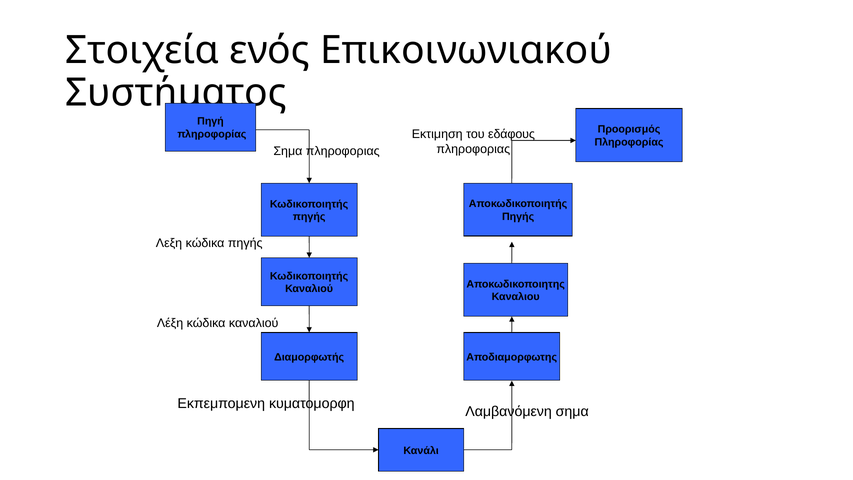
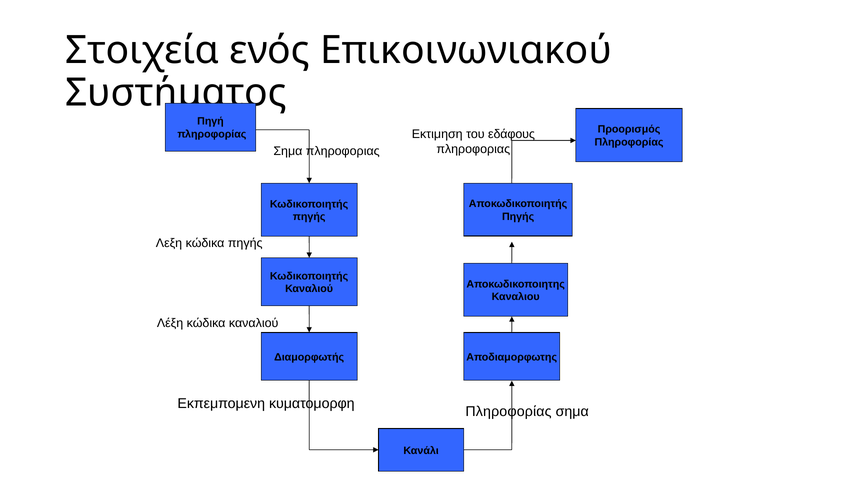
Λαμβανόμενη: Λαμβανόμενη -> Πληροφορίας (508, 411)
